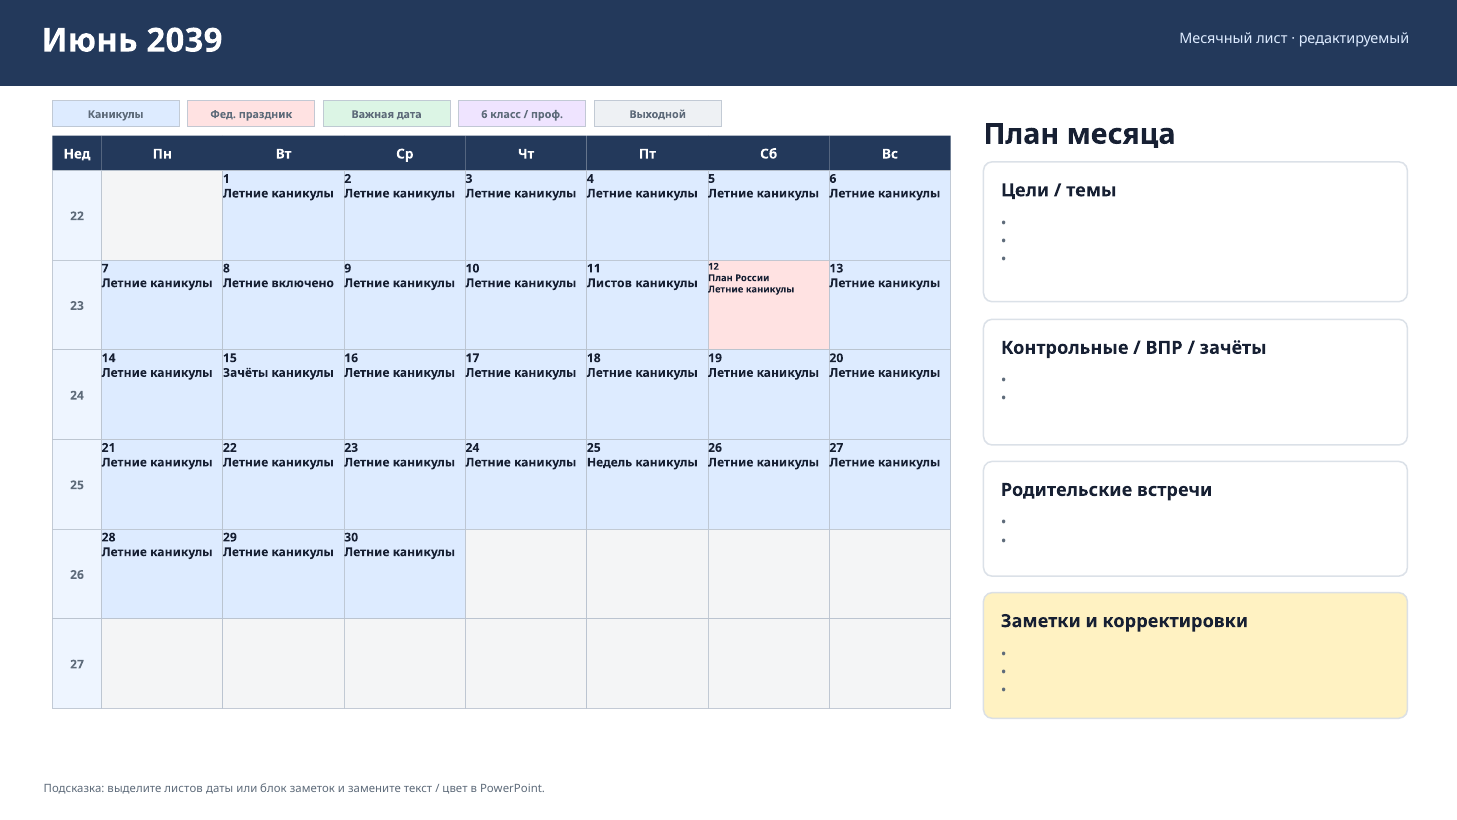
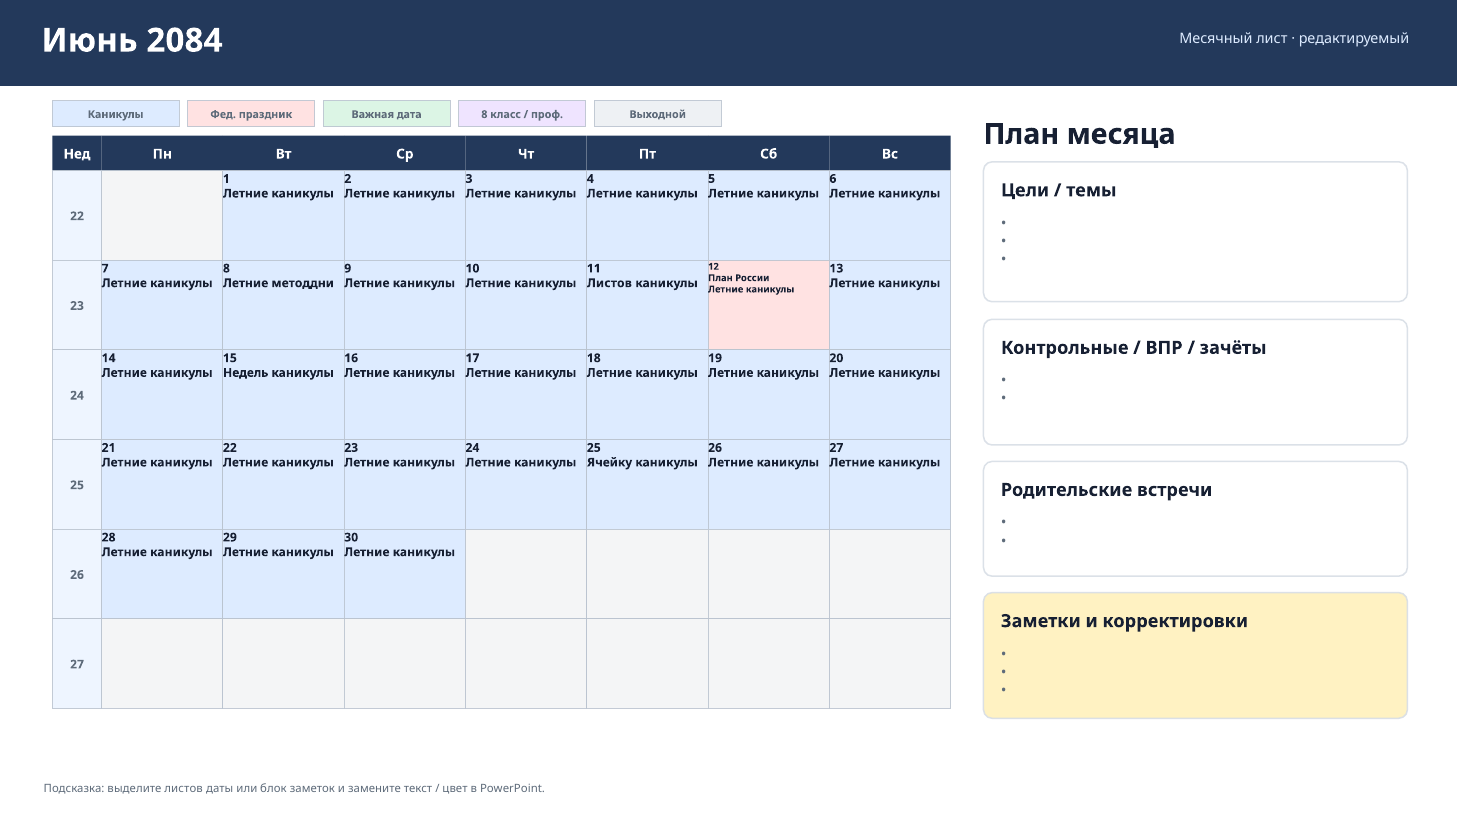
2039: 2039 -> 2084 (184, 41)
дата 6: 6 -> 8 (484, 114)
включено: включено -> методдни (303, 283)
Зачёты: Зачёты -> Недель (246, 373)
Недель: Недель -> Ячейку (610, 462)
